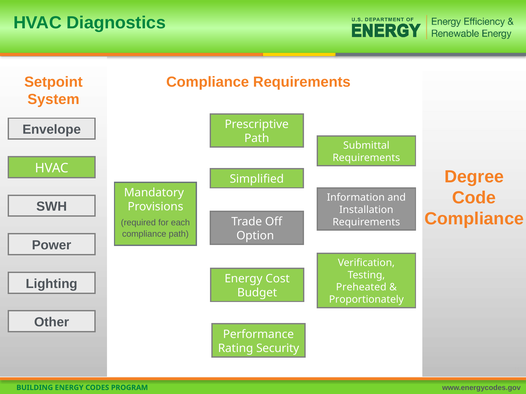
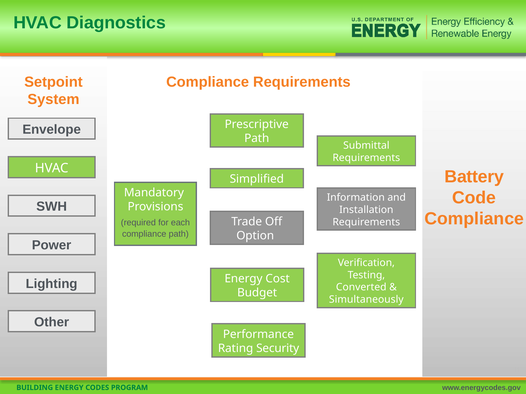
Degree: Degree -> Battery (474, 177)
Preheated: Preheated -> Converted (361, 288)
Proportionately: Proportionately -> Simultaneously (366, 300)
